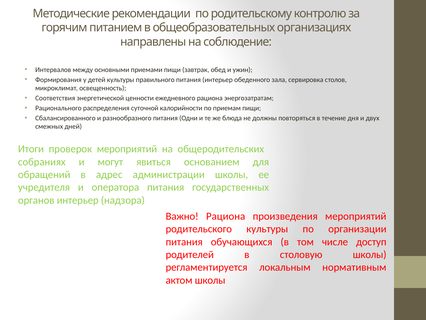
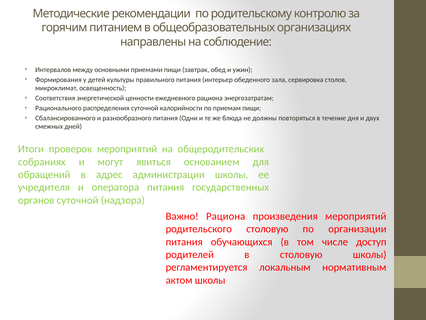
органов интерьер: интерьер -> суточной (78, 200)
родительского культуры: культуры -> столовую (267, 229)
